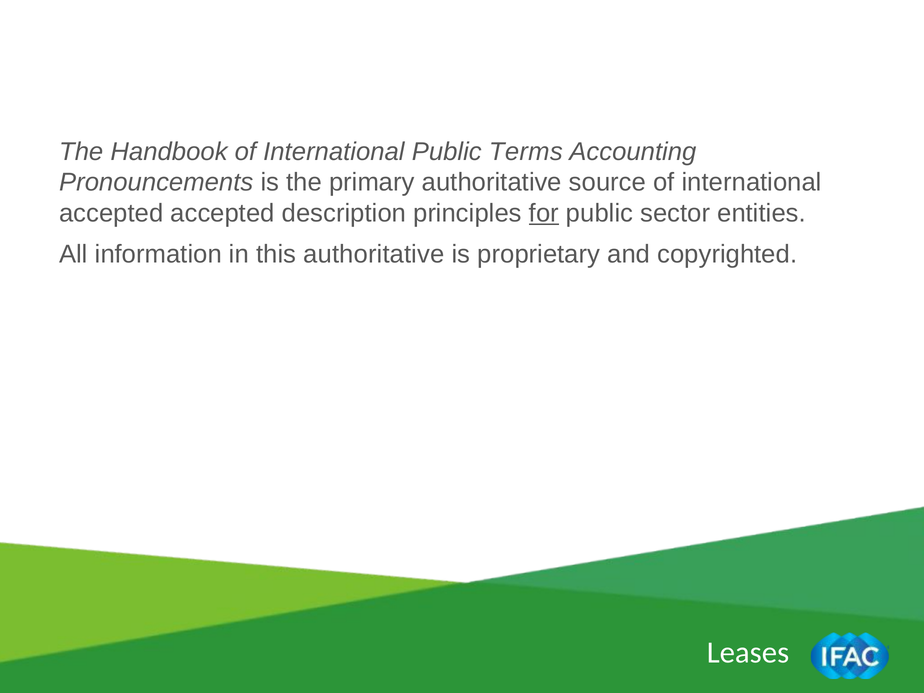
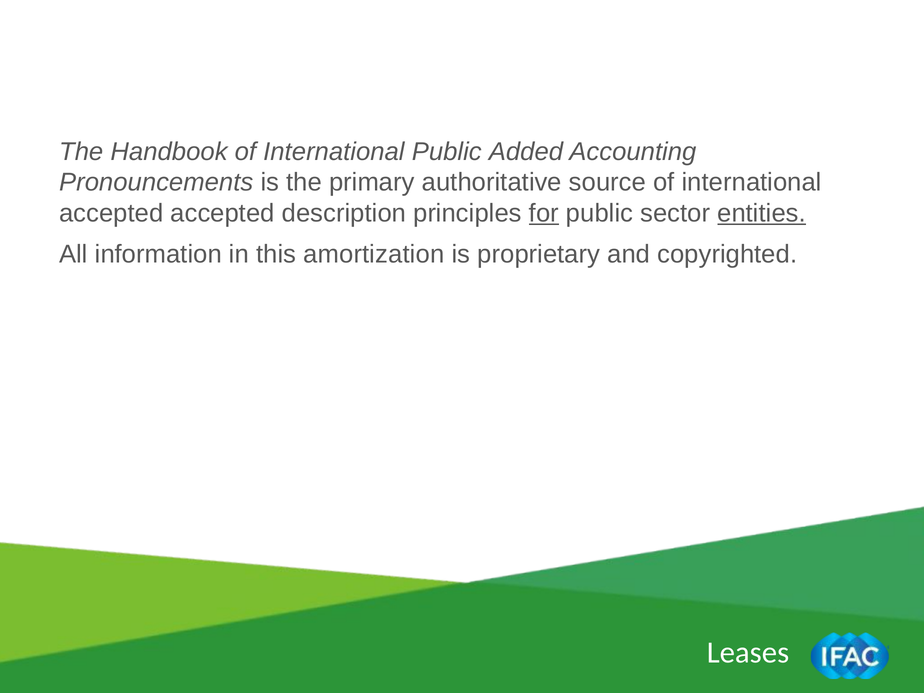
Terms: Terms -> Added (526, 152)
entities underline: none -> present (762, 213)
this authoritative: authoritative -> amortization (374, 254)
